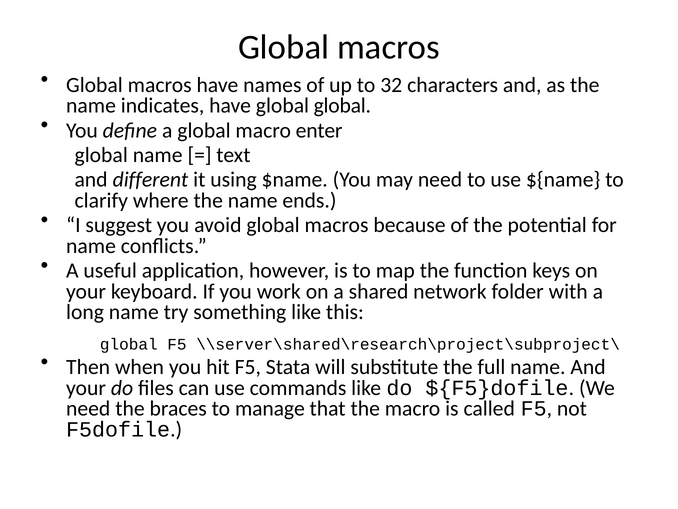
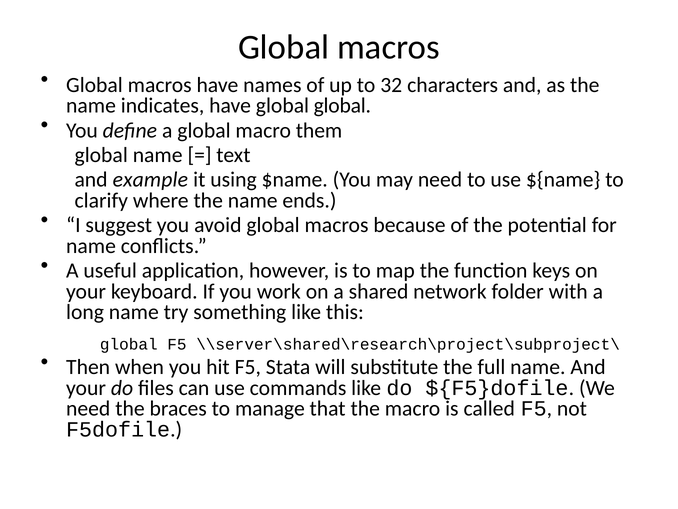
enter: enter -> them (319, 130)
different: different -> example (150, 180)
